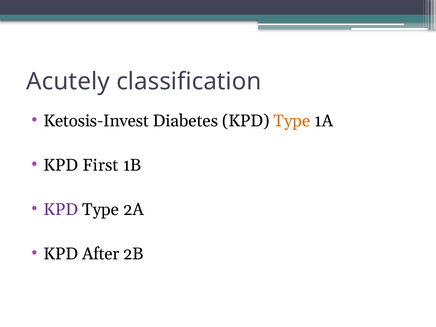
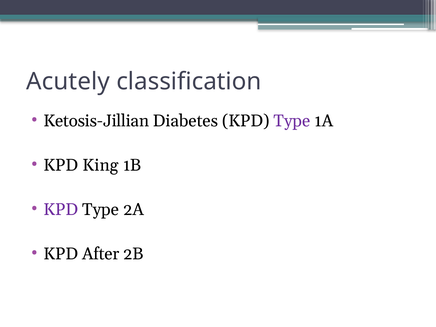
Ketosis-Invest: Ketosis-Invest -> Ketosis-Jillian (96, 121)
Type colour: orange -> purple (292, 121)
First: First -> King (101, 165)
